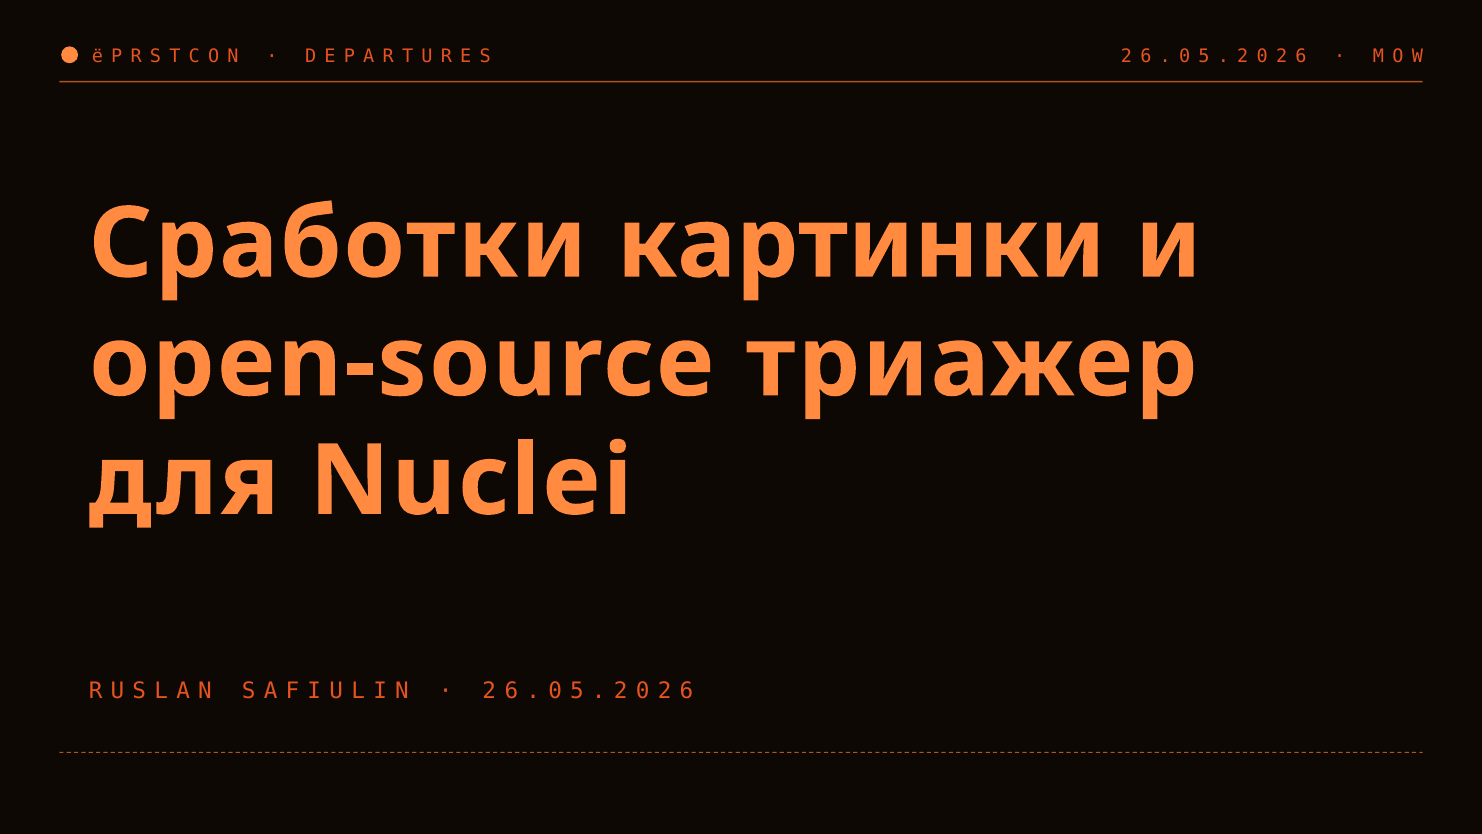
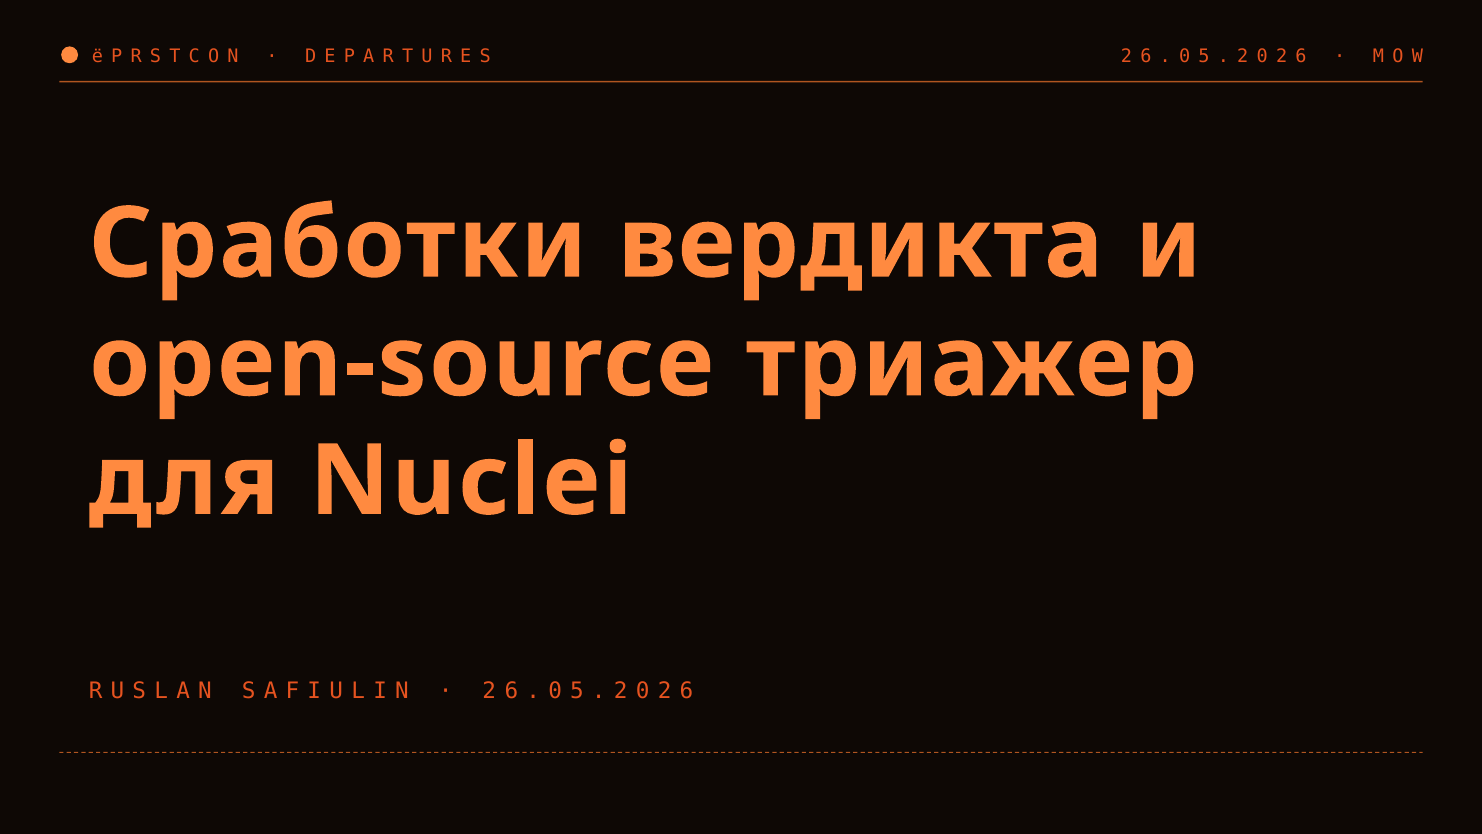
картинки: картинки -> вердикта (860, 244)
